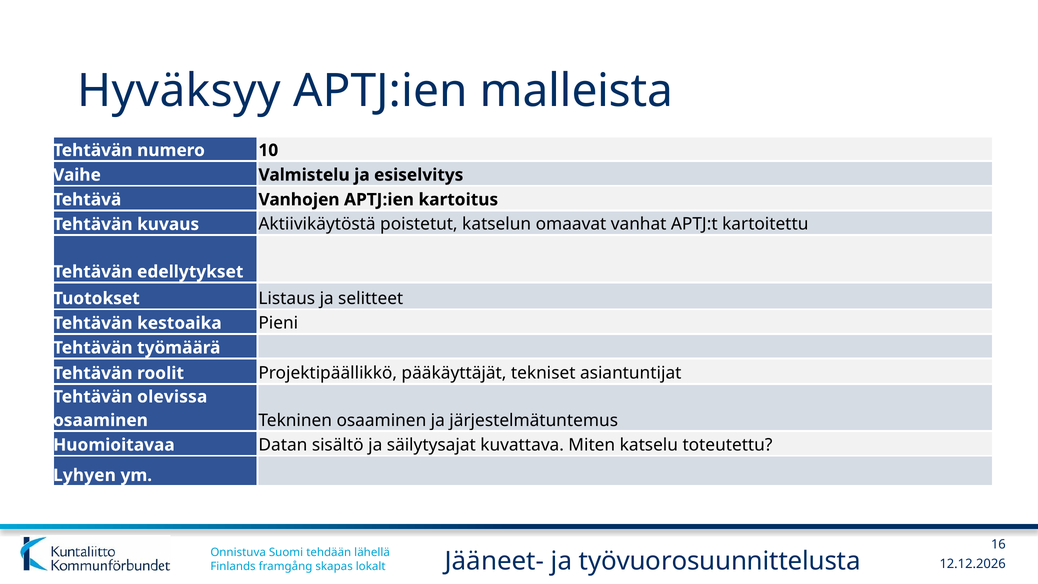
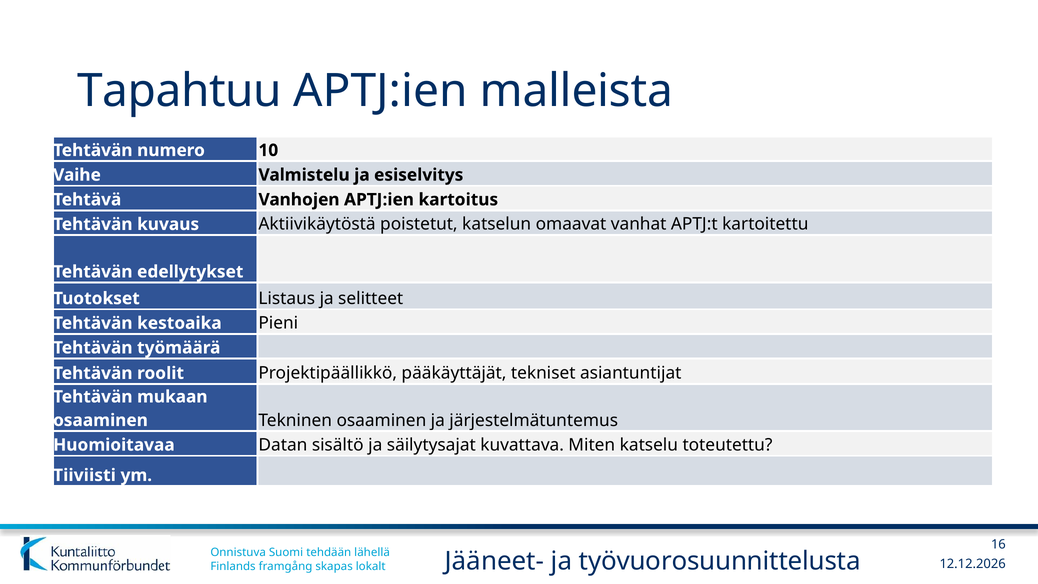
Hyväksyy: Hyväksyy -> Tapahtuu (179, 91)
olevissa: olevissa -> mukaan (172, 397)
Lyhyen: Lyhyen -> Tiiviisti (84, 475)
